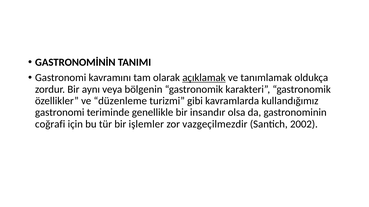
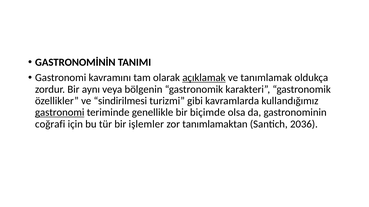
düzenleme: düzenleme -> sindirilmesi (120, 101)
gastronomi underline: none -> present (60, 113)
insandır: insandır -> biçimde (208, 113)
vazgeçilmezdir: vazgeçilmezdir -> tanımlamaktan (215, 124)
2002: 2002 -> 2036 (304, 124)
